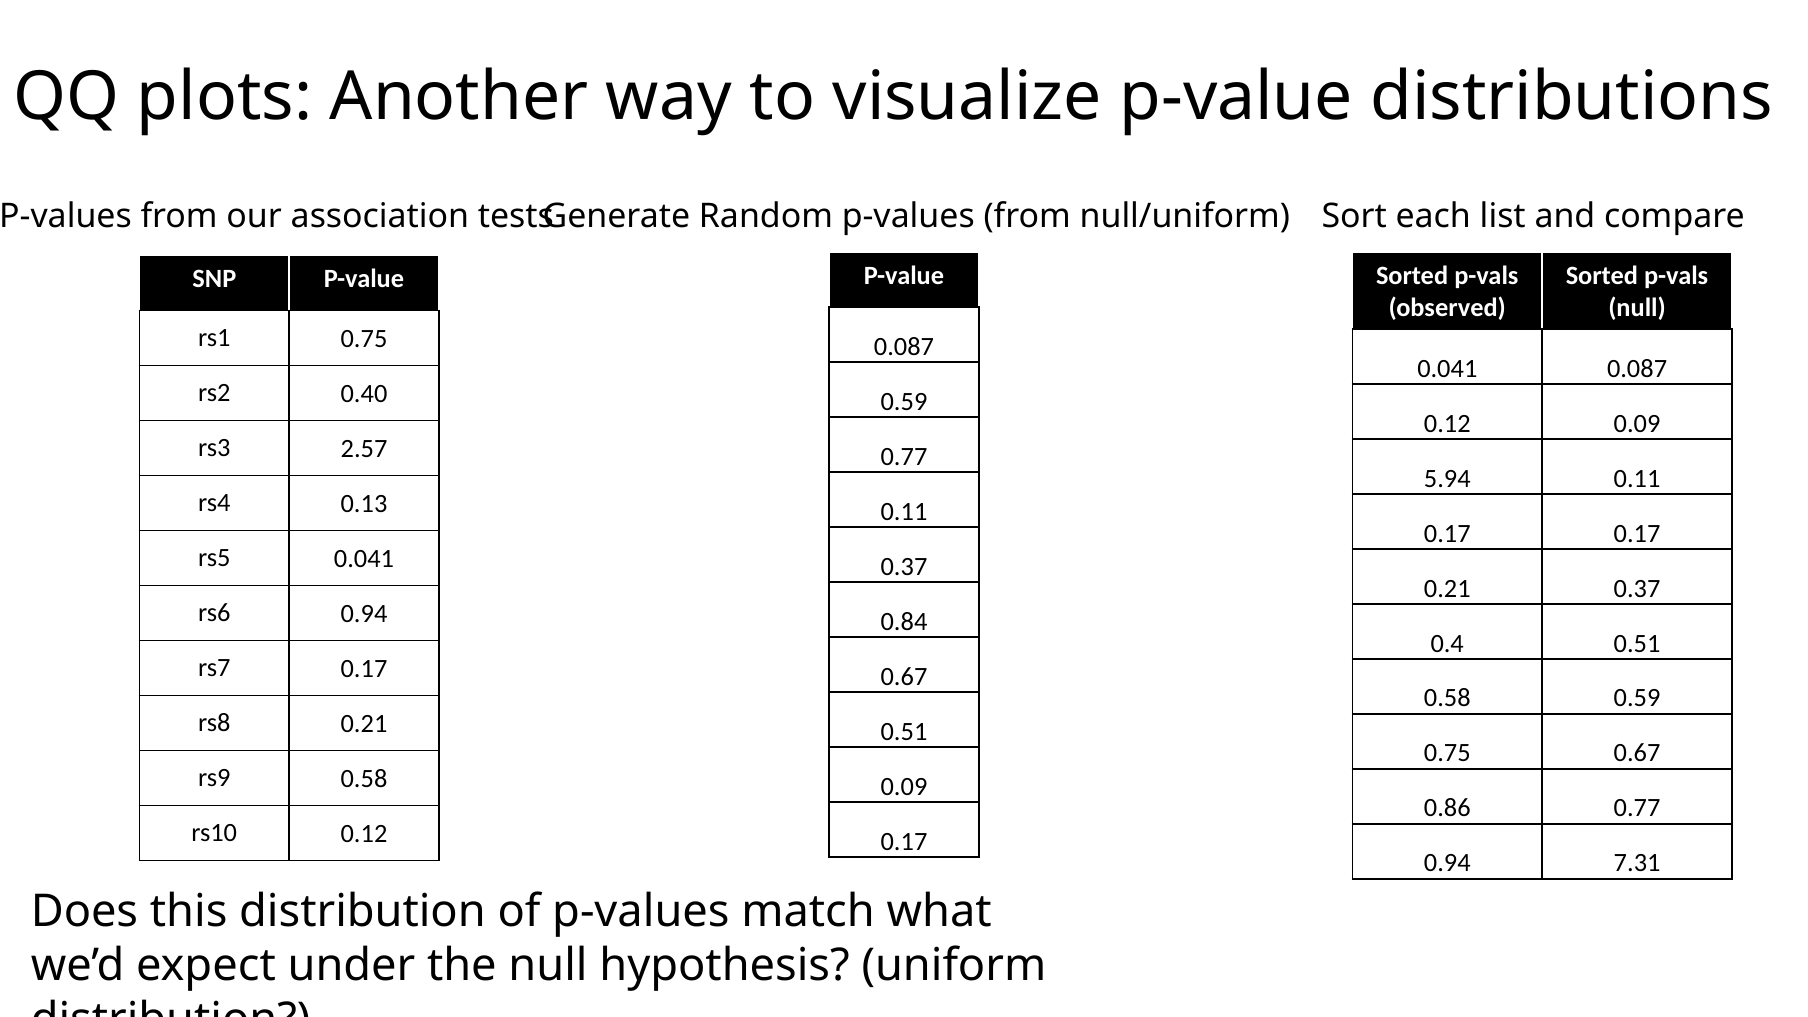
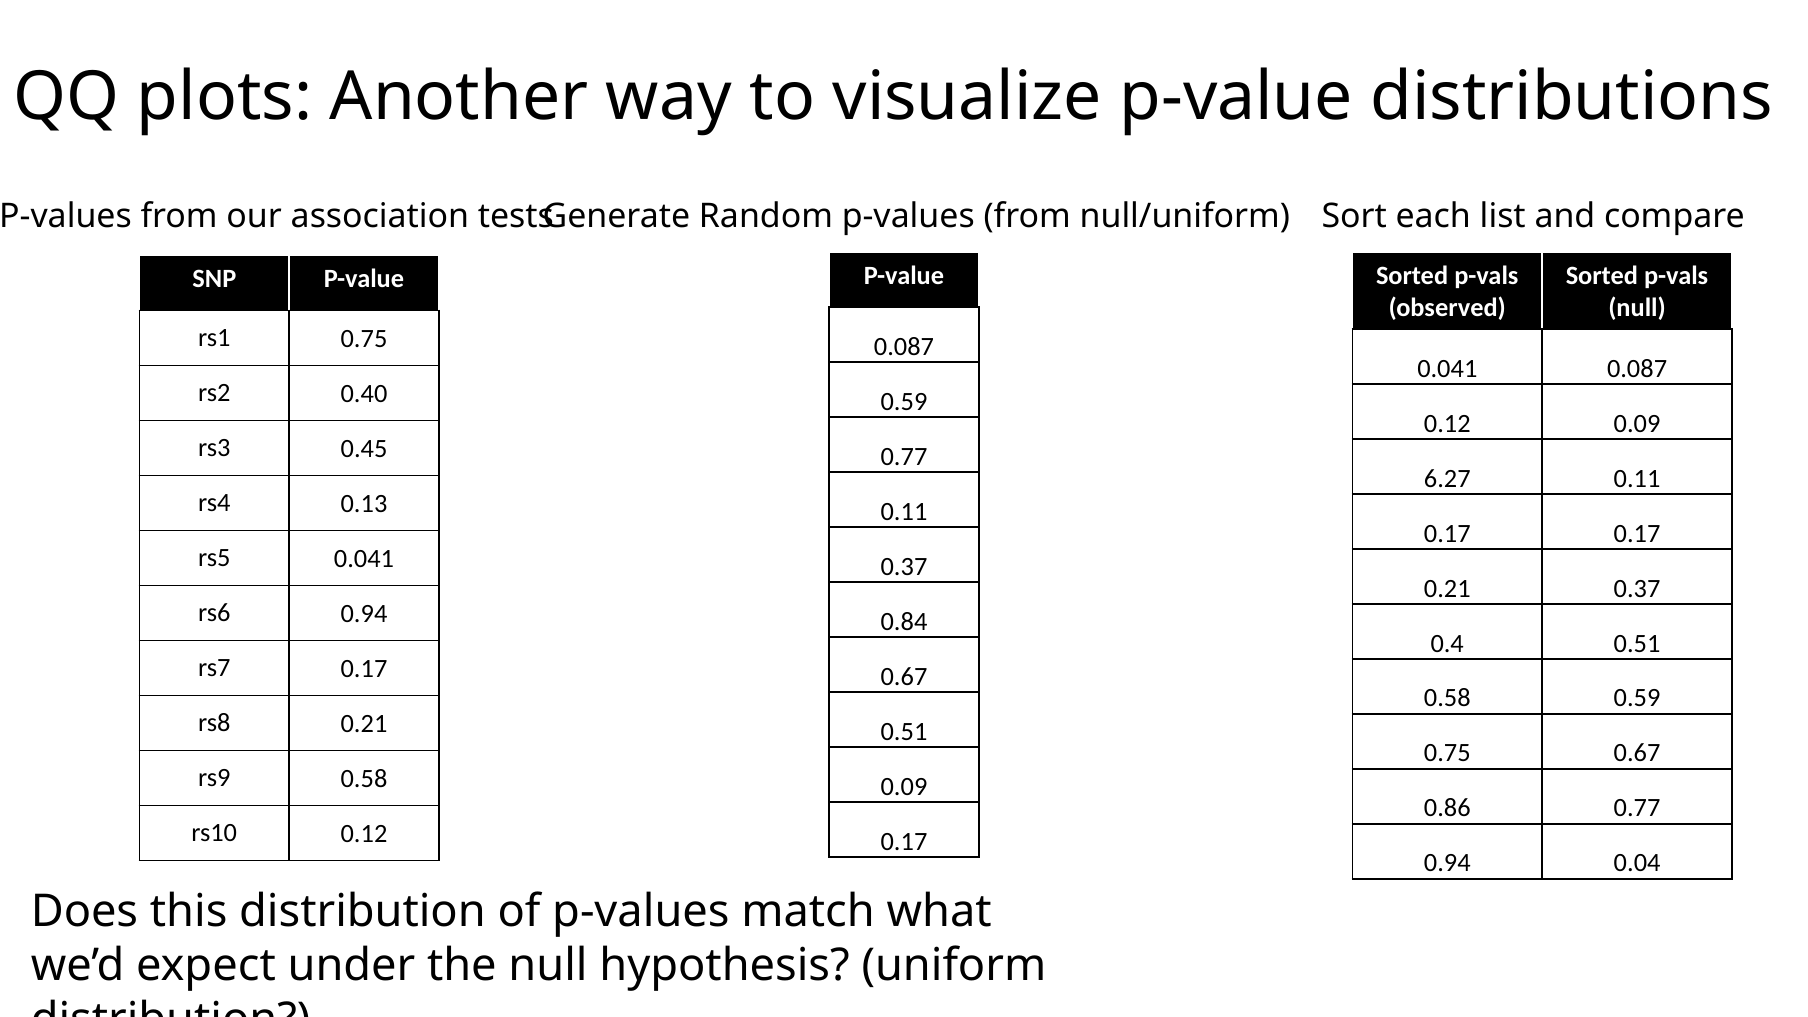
2.57: 2.57 -> 0.45 (364, 449)
5.94: 5.94 -> 6.27 (1447, 478)
7.31: 7.31 -> 0.04 (1637, 863)
